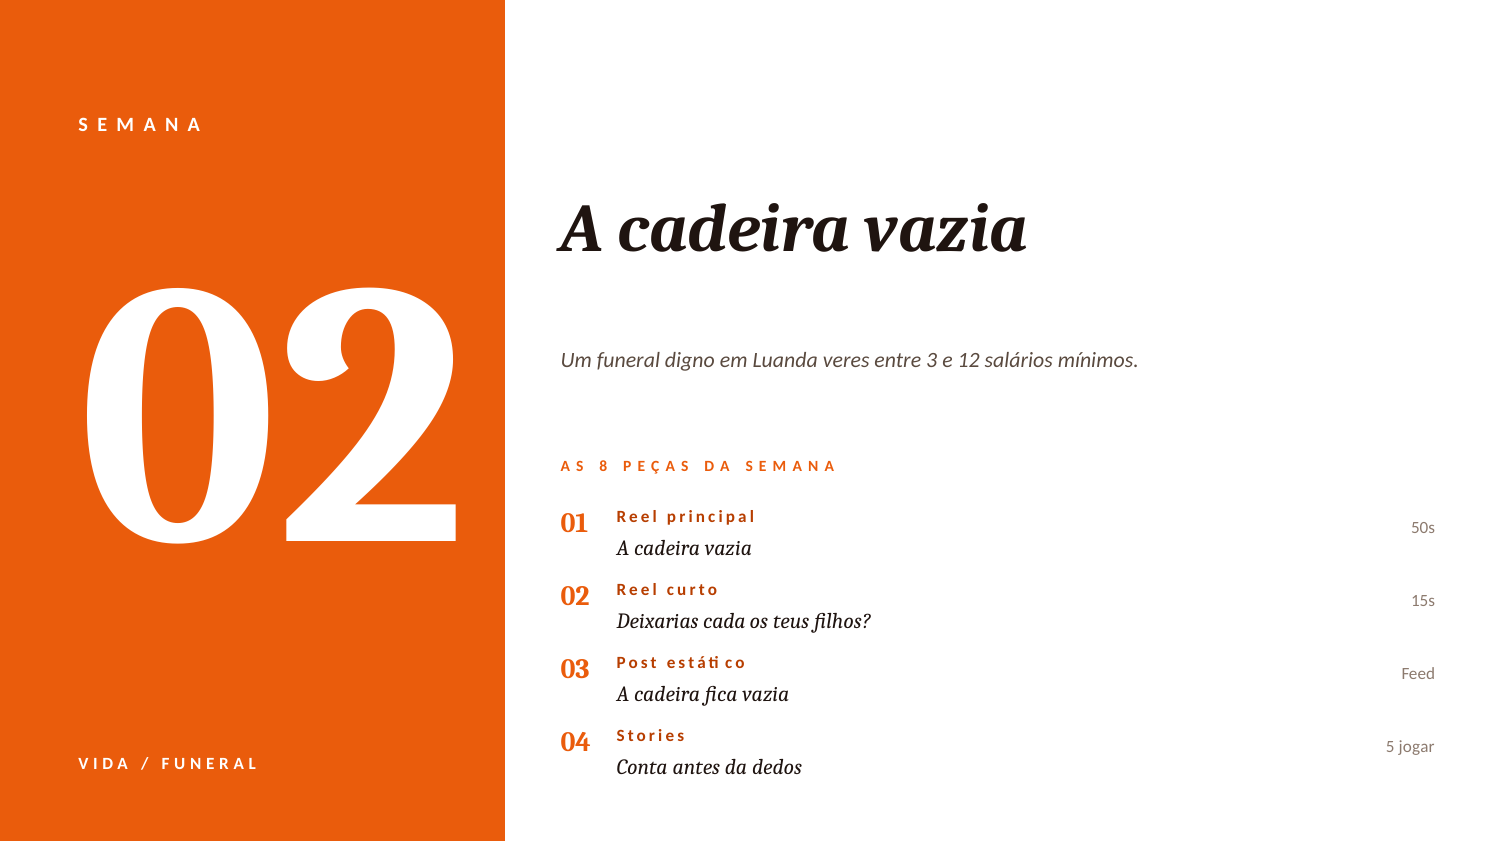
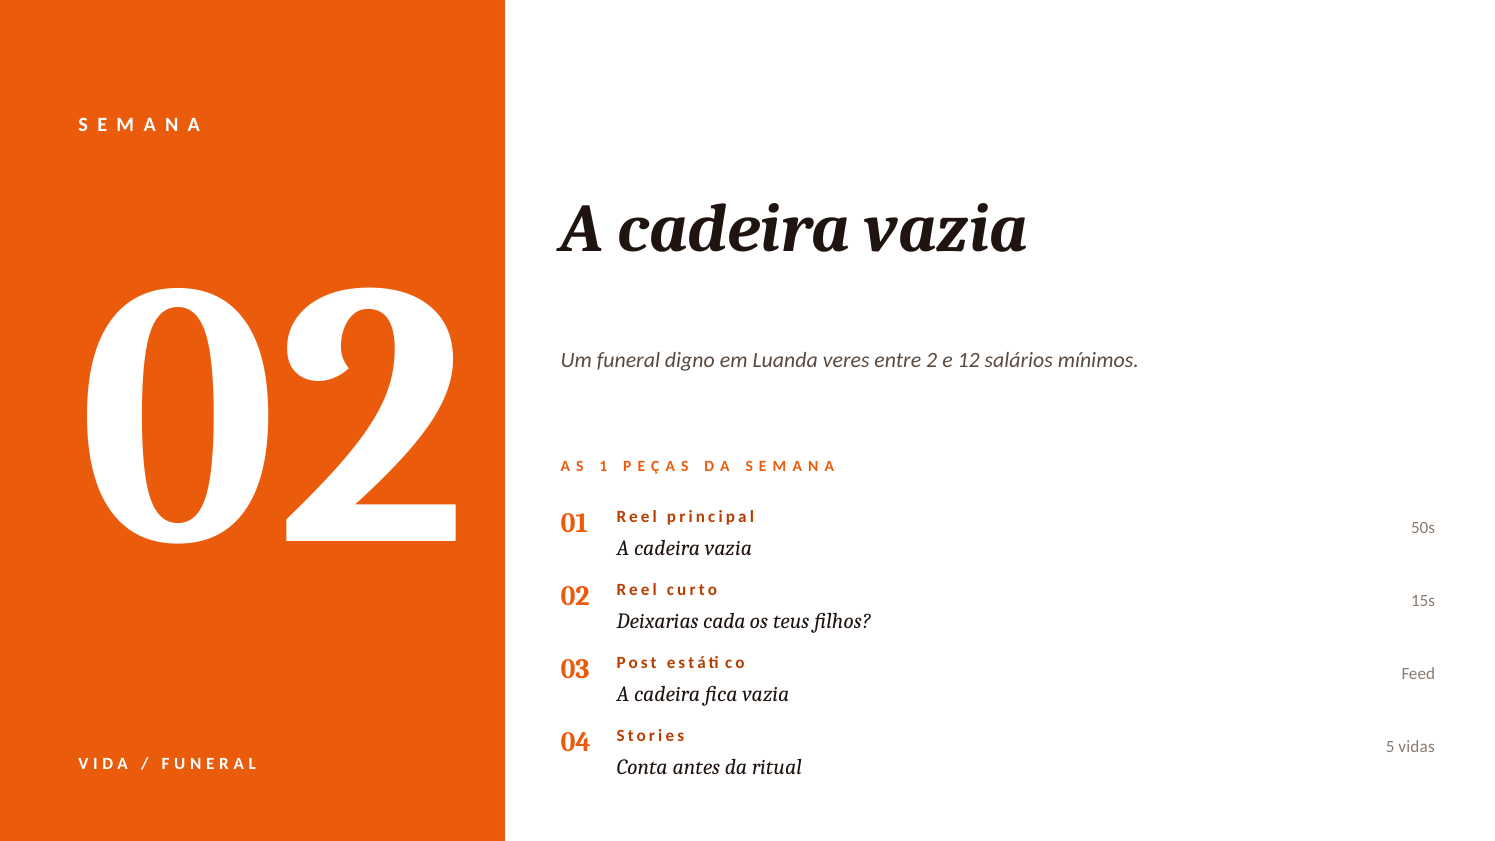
3: 3 -> 2 (932, 360)
8: 8 -> 1 (603, 466)
jogar: jogar -> vidas (1417, 747)
dedos: dedos -> ritual (777, 767)
